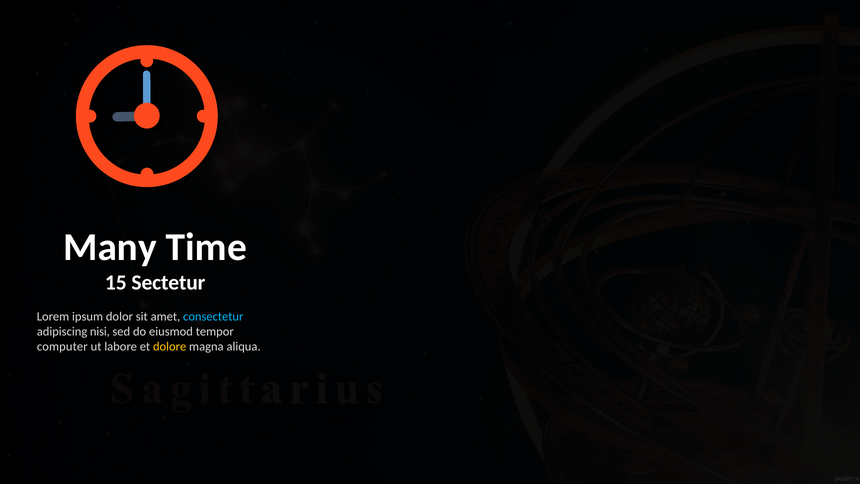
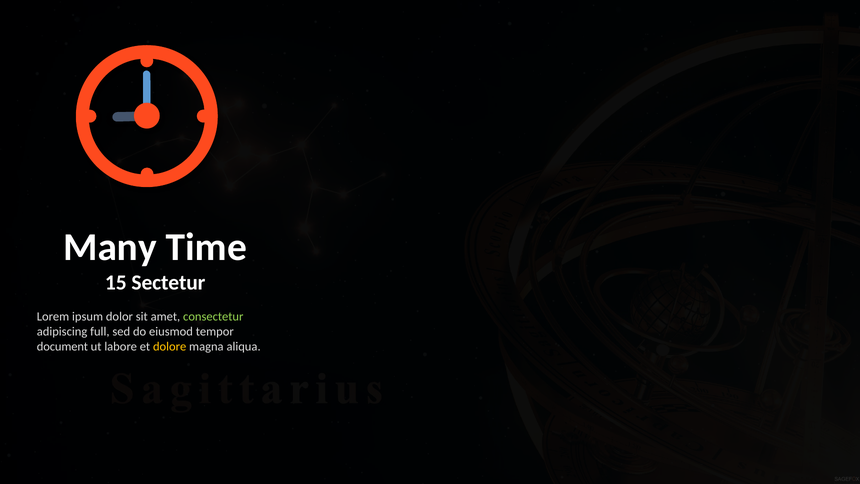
consectetur colour: light blue -> light green (213, 316)
nisi: nisi -> full (100, 331)
computer: computer -> document (62, 346)
